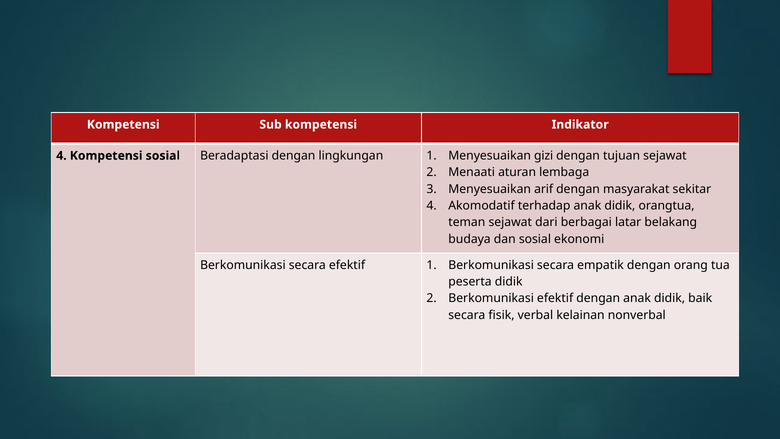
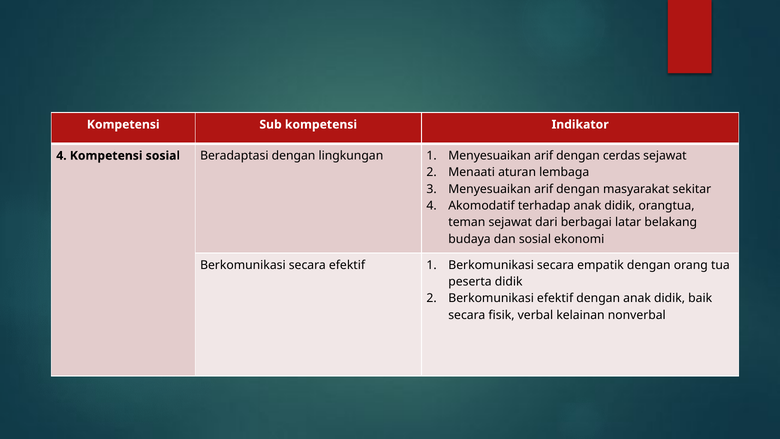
gizi: gizi -> arif (544, 156)
tujuan: tujuan -> cerdas (622, 156)
